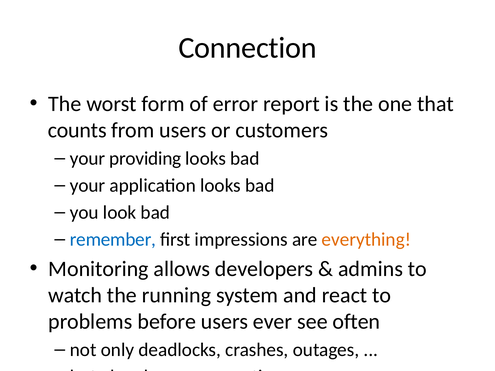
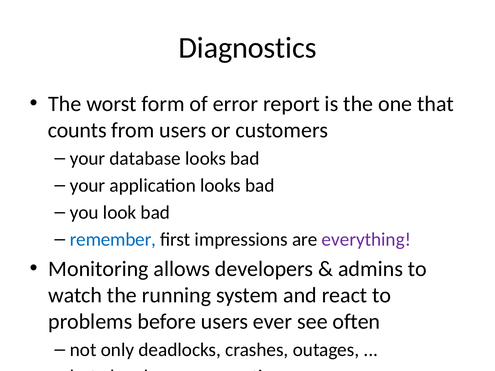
Connection: Connection -> Diagnostics (247, 48)
providing: providing -> database (145, 159)
everything colour: orange -> purple (366, 240)
